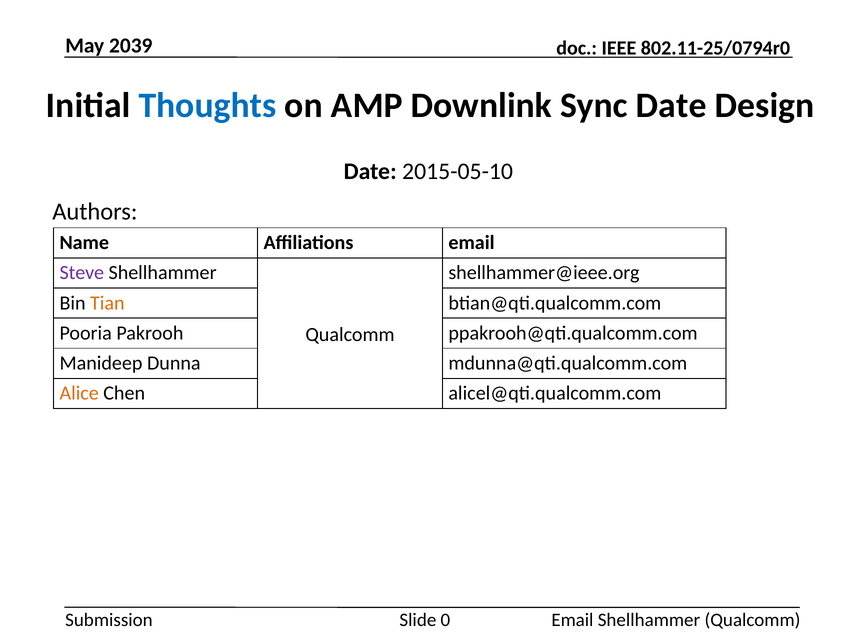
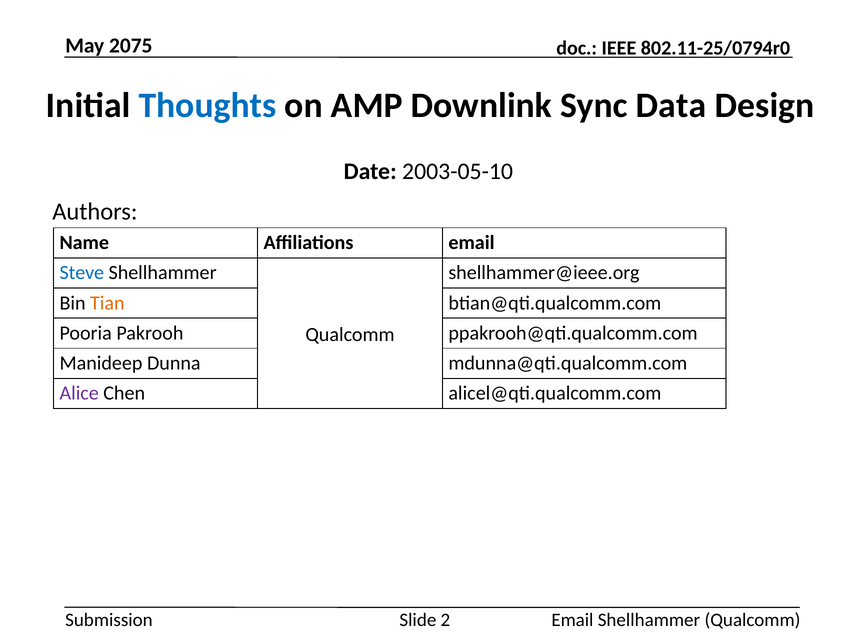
2039: 2039 -> 2075 (131, 45)
Sync Date: Date -> Data (671, 105)
2015-05-10: 2015-05-10 -> 2003-05-10 (458, 171)
Steve colour: purple -> blue (82, 273)
Alice colour: orange -> purple (79, 393)
0: 0 -> 2 (445, 620)
